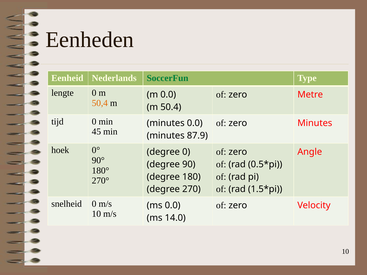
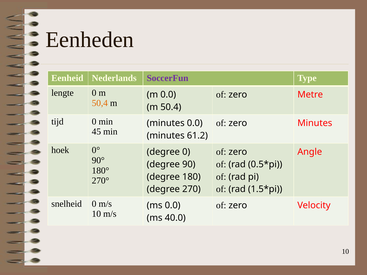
SoccerFun colour: green -> purple (168, 78)
87.9: 87.9 -> 61.2 (197, 136)
14.0: 14.0 -> 40.0 (175, 218)
